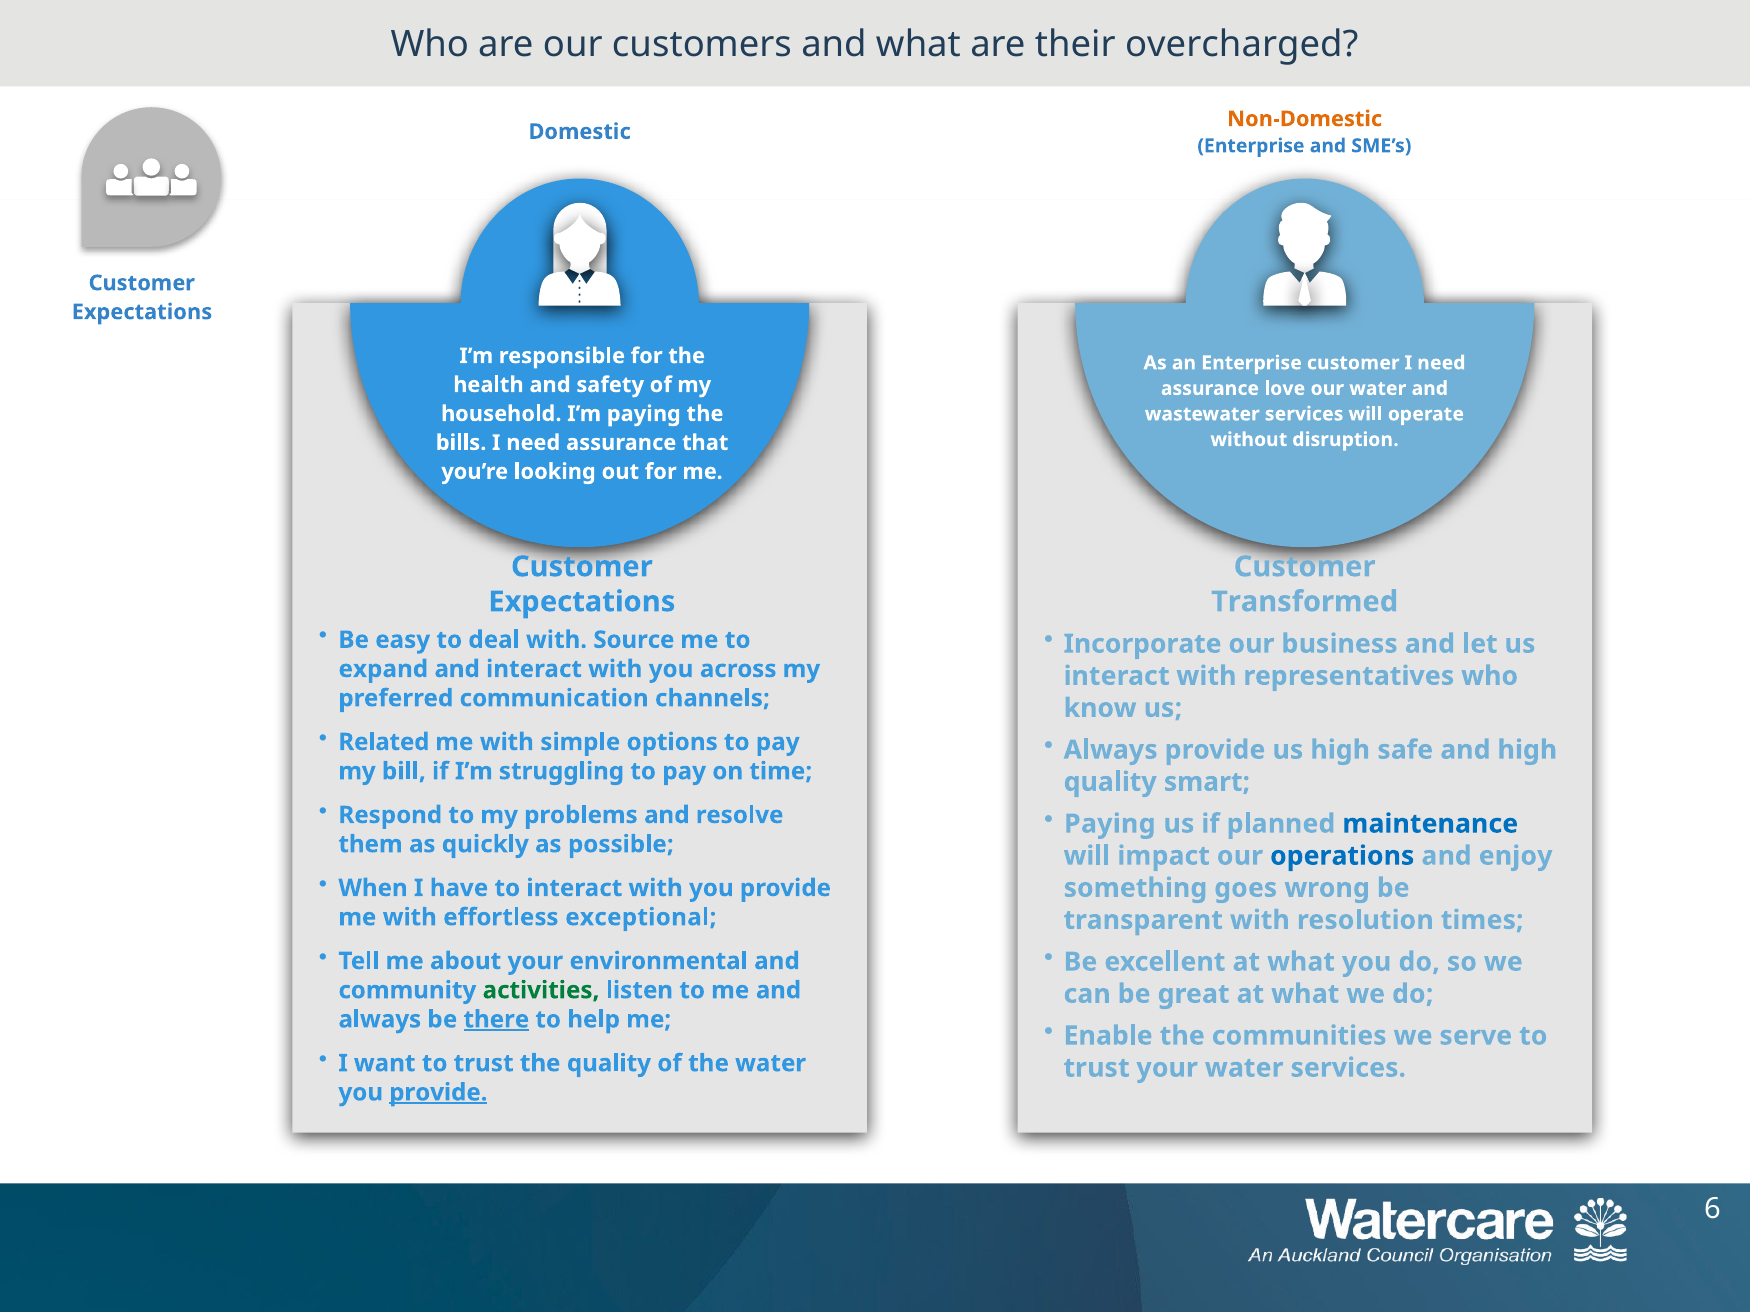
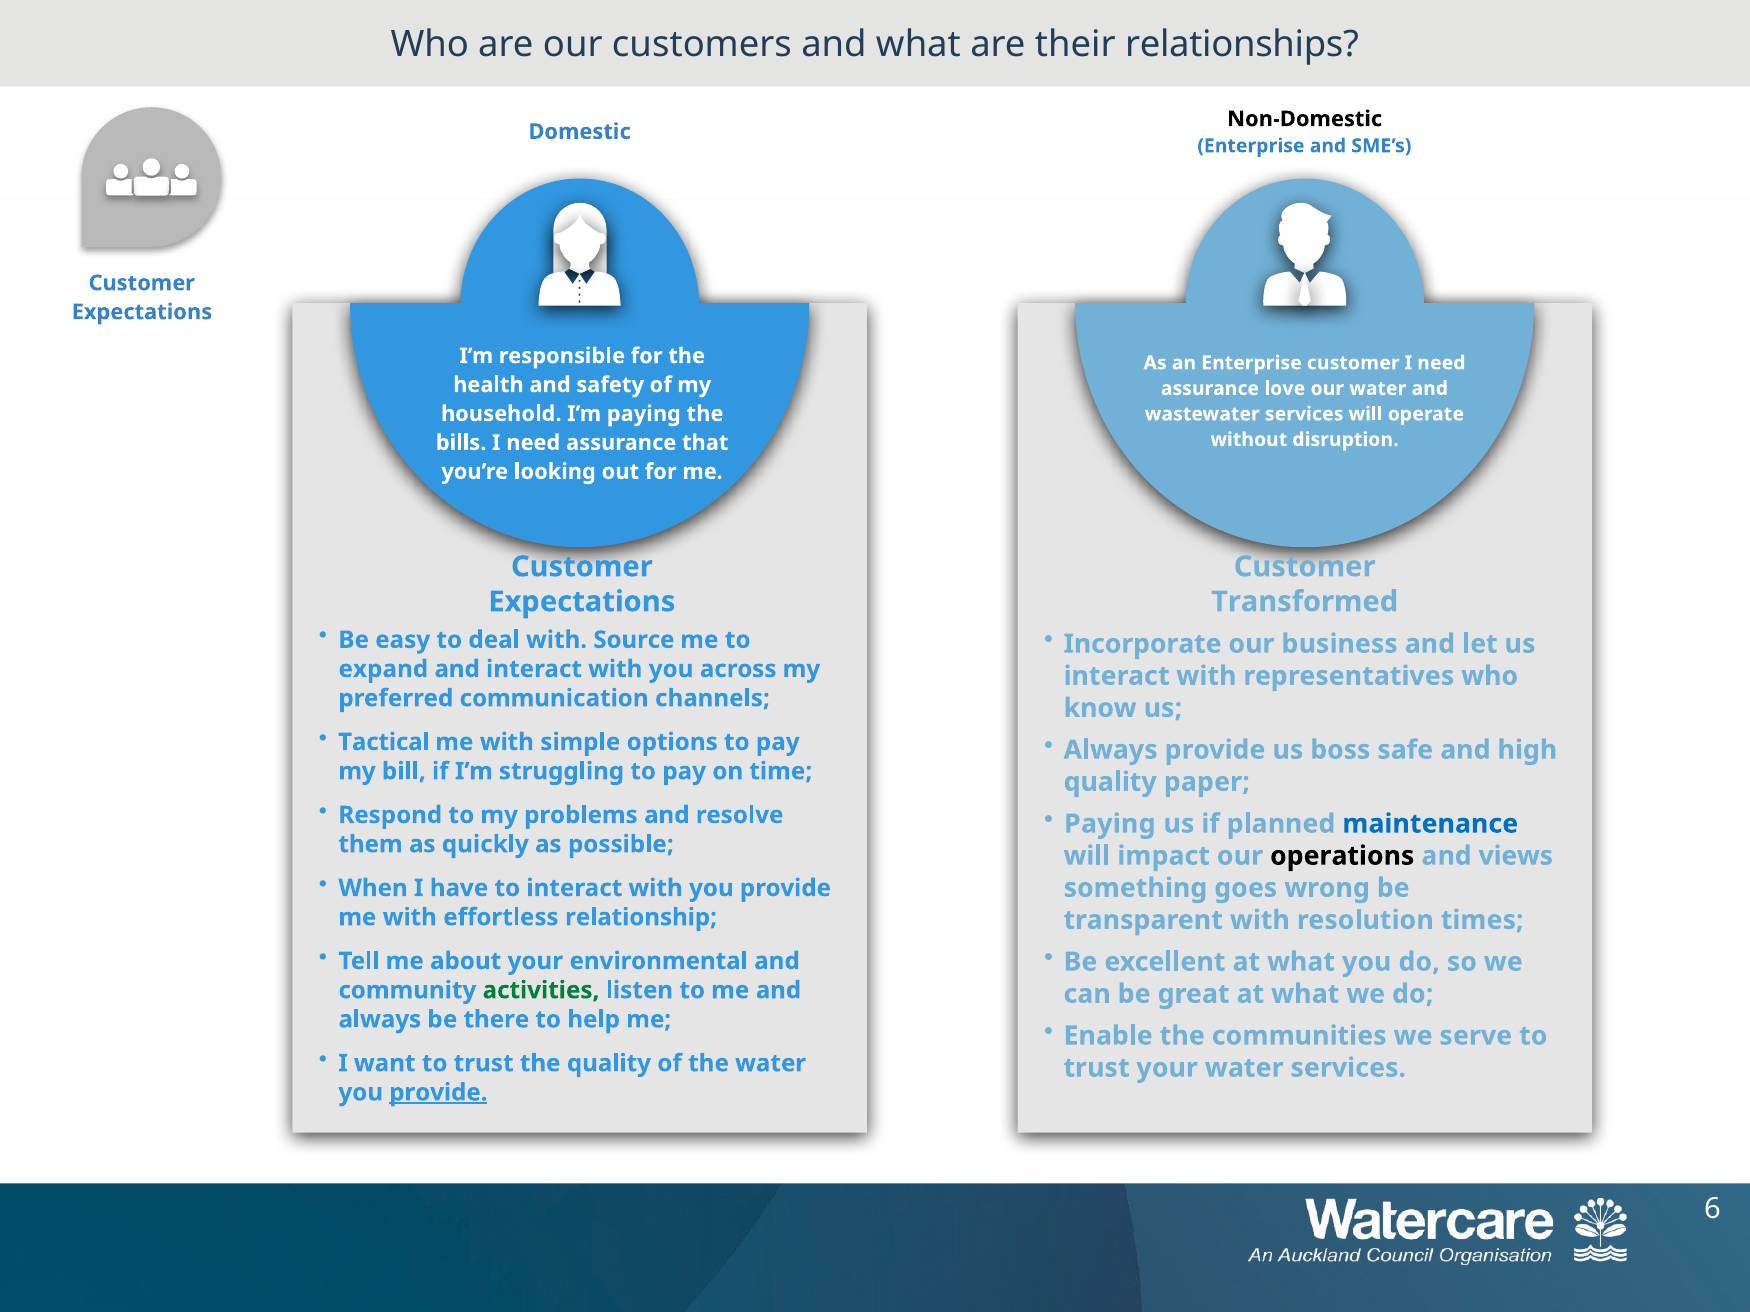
overcharged: overcharged -> relationships (1242, 44)
Non-Domestic colour: orange -> black (1305, 119)
Related: Related -> Tactical (384, 742)
us high: high -> boss (1340, 750)
smart: smart -> paper (1207, 782)
operations colour: blue -> black (1342, 856)
enjoy: enjoy -> views (1516, 856)
exceptional: exceptional -> relationship (641, 918)
there underline: present -> none (496, 1020)
